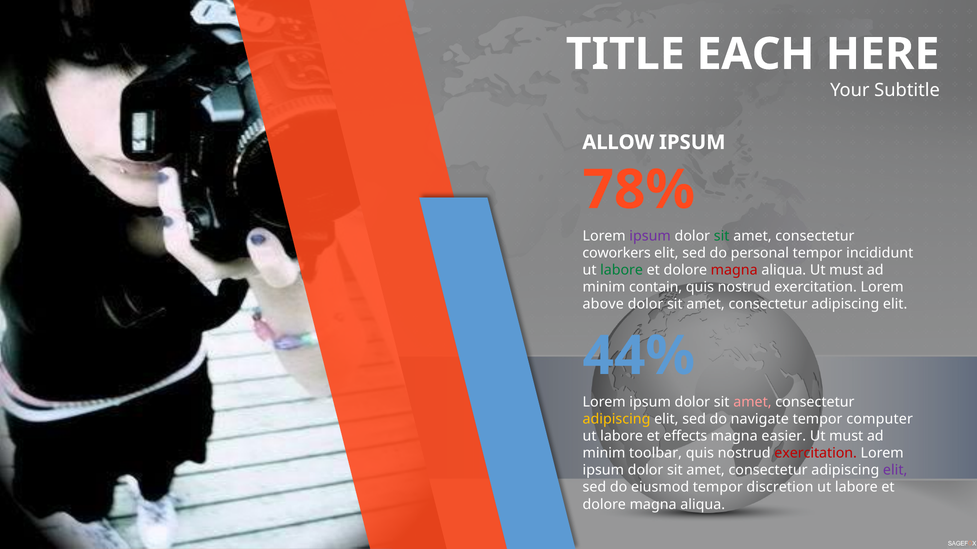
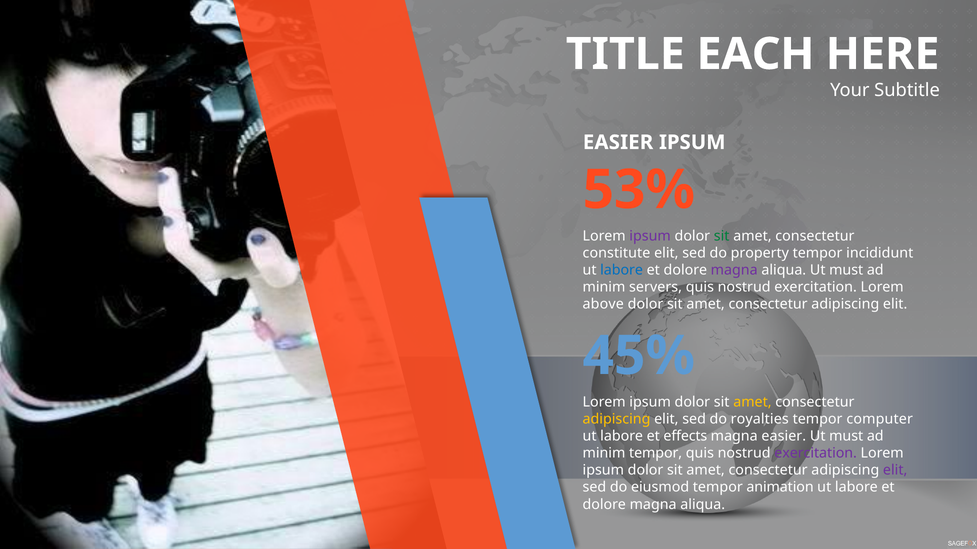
ALLOW: ALLOW -> EASIER (618, 142)
78%: 78% -> 53% (639, 190)
coworkers: coworkers -> constitute (616, 253)
personal: personal -> property (760, 253)
labore colour: green -> blue (622, 270)
magna colour: red -> purple (734, 270)
contain: contain -> servers (656, 287)
44%: 44% -> 45% (639, 356)
amet colour: pink -> yellow (752, 402)
navigate: navigate -> royalties (760, 419)
minim toolbar: toolbar -> tempor (656, 454)
exercitation colour: red -> purple (816, 454)
discretion: discretion -> animation (780, 488)
